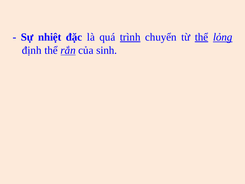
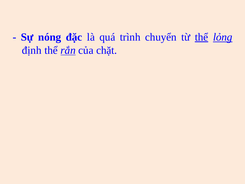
nhiệt: nhiệt -> nóng (50, 37)
trình underline: present -> none (130, 37)
sinh: sinh -> chặt (107, 50)
